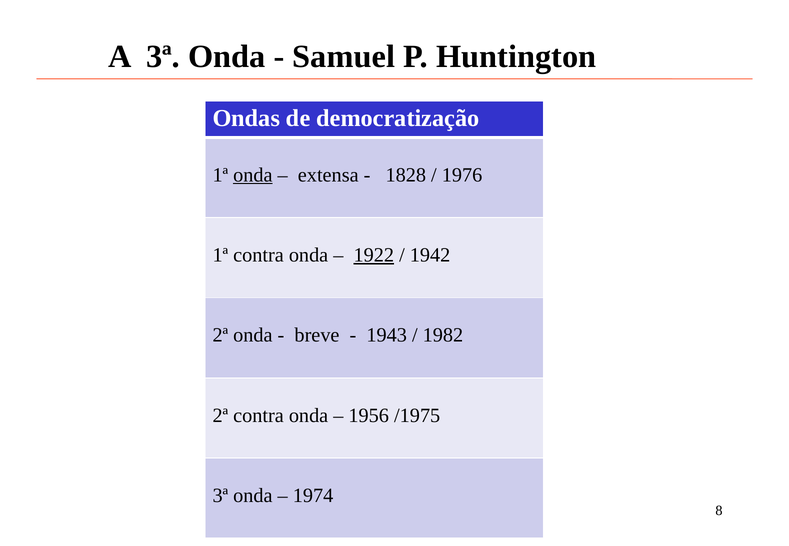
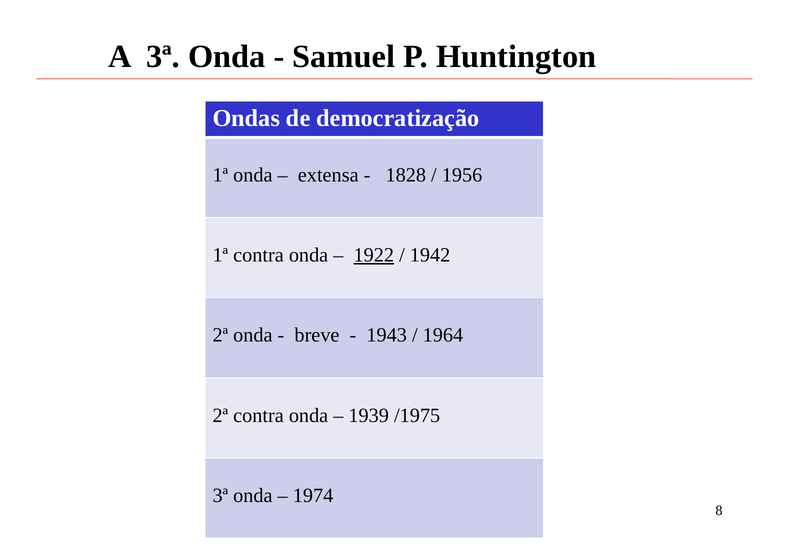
onda underline: present -> none (253, 175)
1976: 1976 -> 1956 (462, 175)
1982: 1982 -> 1964 (443, 335)
1956: 1956 -> 1939 (369, 416)
